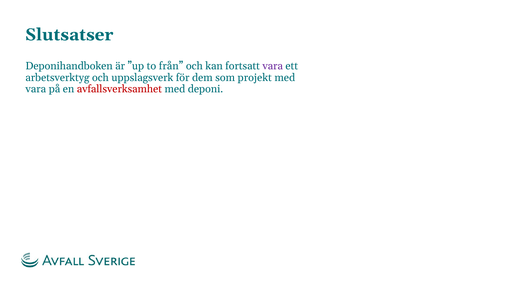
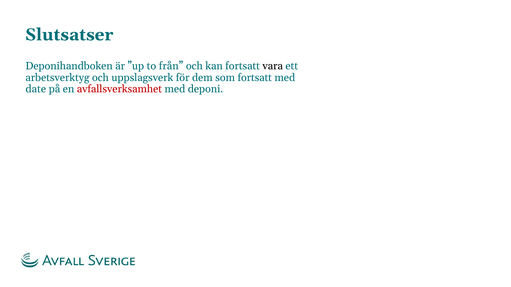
vara colour: purple -> black (273, 66)
som projekt: projekt -> fortsatt (255, 78)
vara: vara -> date (36, 89)
